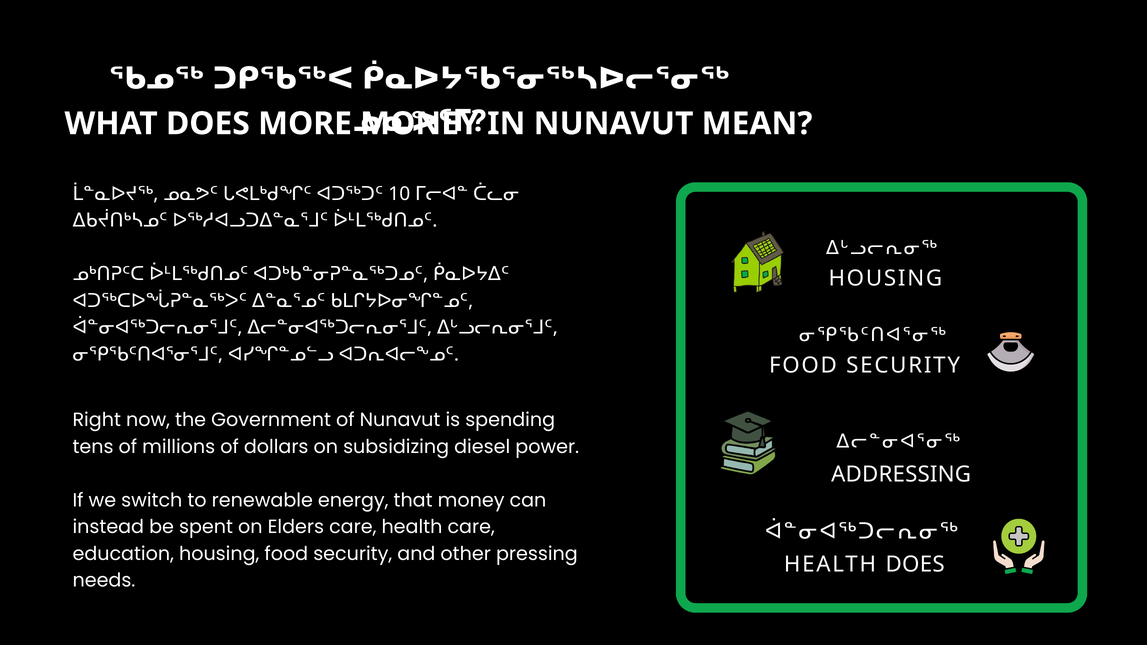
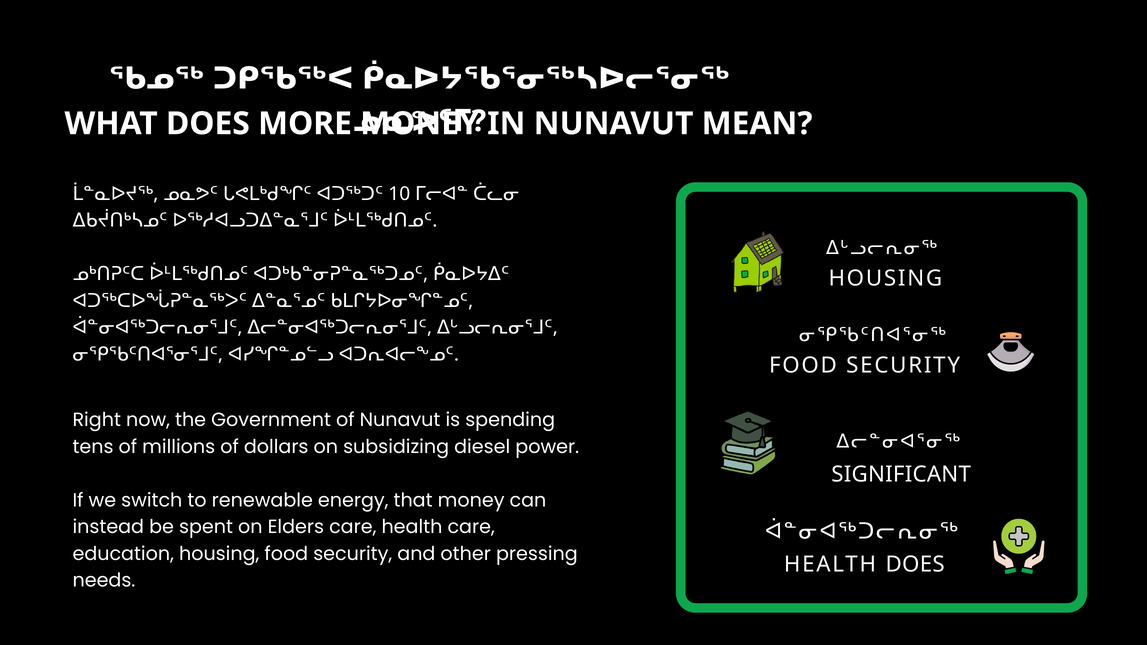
ADDRESSING: ADDRESSING -> SIGNIFICANT (901, 474)
